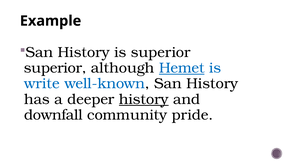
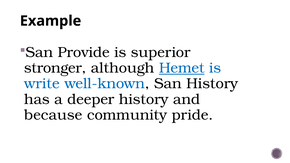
History: History -> Provide (84, 52)
superior: superior -> stronger (55, 68)
history underline: present -> none (144, 99)
downfall: downfall -> because (53, 115)
